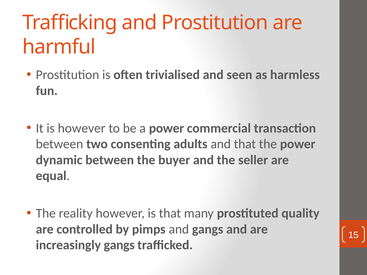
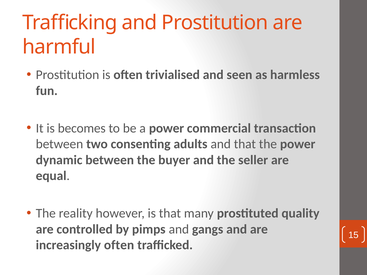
is however: however -> becomes (82, 128)
increasingly gangs: gangs -> often (119, 245)
